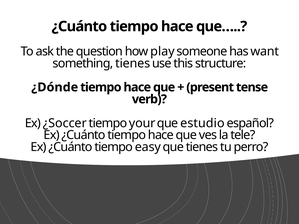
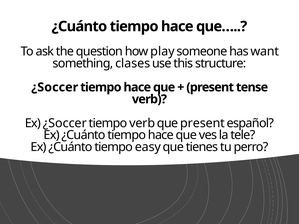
something tienes: tienes -> clases (133, 63)
¿Dónde: ¿Dónde -> ¿Soccer (55, 87)
tiempo your: your -> verb (142, 123)
que estudio: estudio -> present (203, 123)
